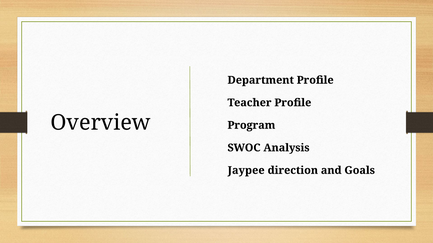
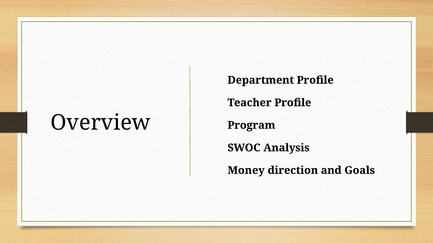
Jaypee: Jaypee -> Money (246, 171)
